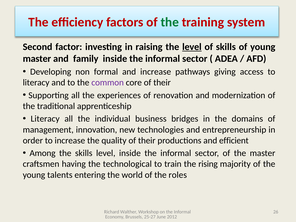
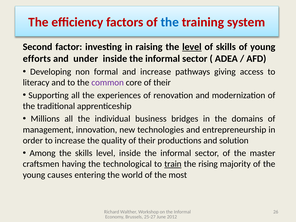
the colour: green -> blue (170, 22)
master: master -> efforts (37, 59)
family: family -> under (86, 59)
Literacy: Literacy -> Millions (45, 119)
efficient: efficient -> solution (234, 140)
train underline: none -> present (173, 164)
talents: talents -> causes (60, 175)
roles: roles -> most (178, 175)
